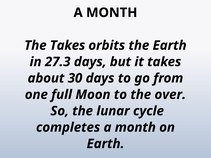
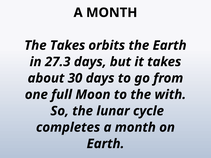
over: over -> with (170, 95)
